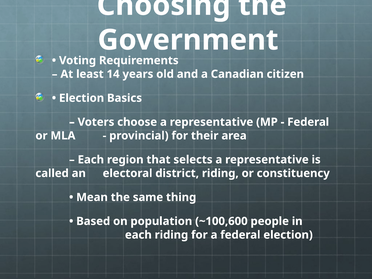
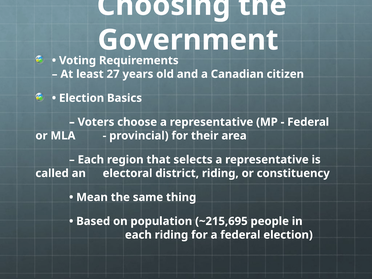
14: 14 -> 27 (113, 74)
~100,600: ~100,600 -> ~215,695 (221, 221)
